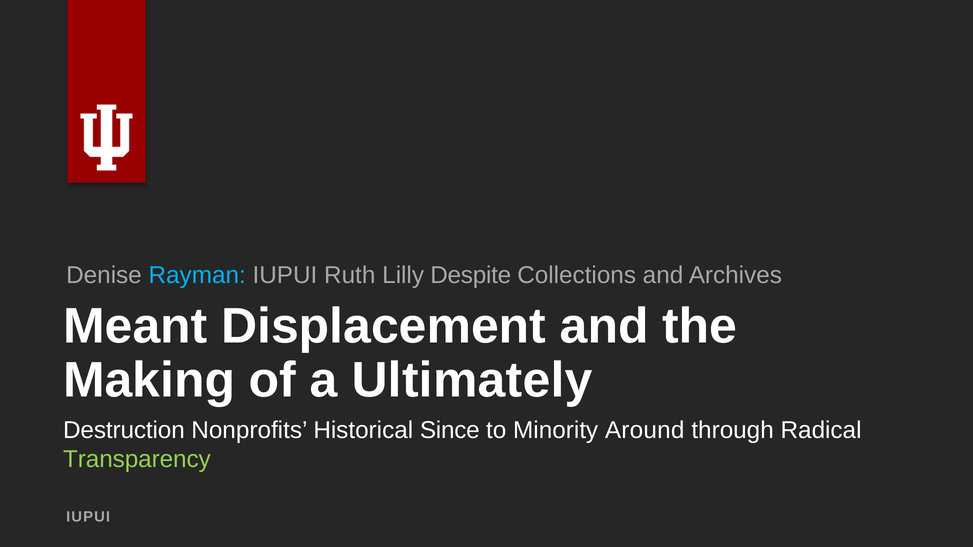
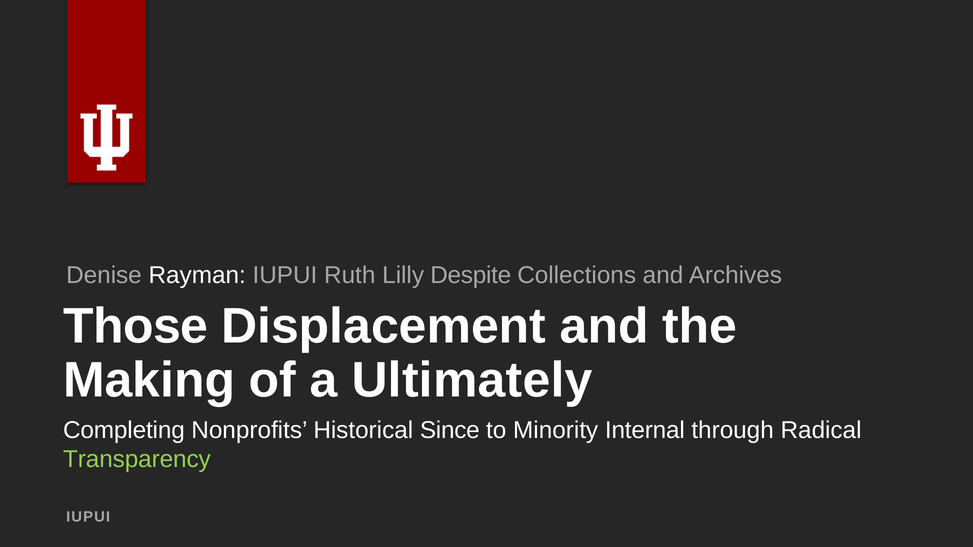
Rayman colour: light blue -> white (197, 275)
Meant: Meant -> Those (136, 326)
Destruction: Destruction -> Completing (124, 431)
Around: Around -> Internal (645, 431)
